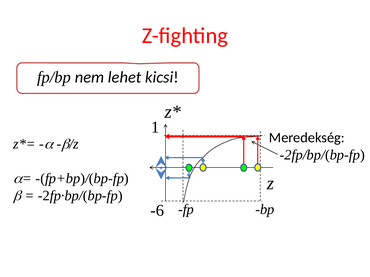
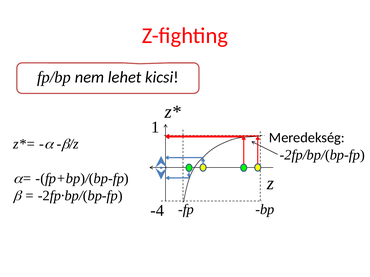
-6: -6 -> -4 (157, 211)
